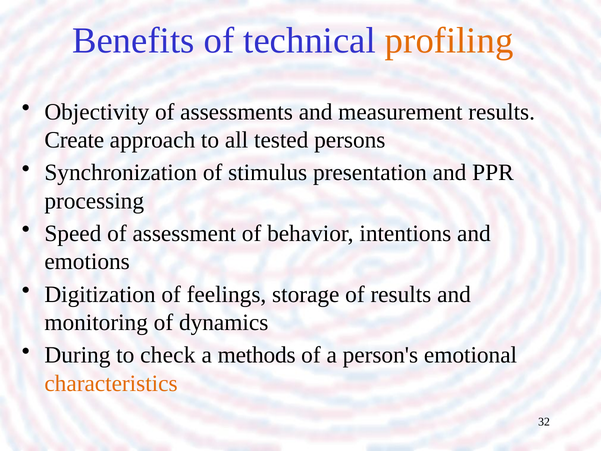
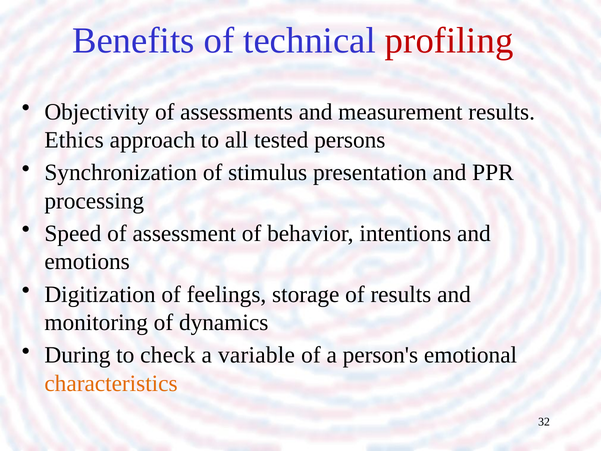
profiling colour: orange -> red (449, 41)
Create: Create -> Ethics (74, 140)
methods: methods -> variable (256, 355)
